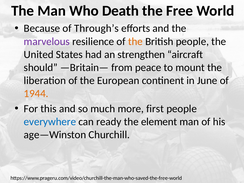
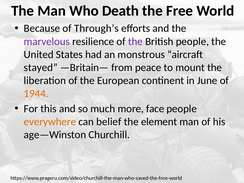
the colour: orange -> purple (135, 41)
strengthen: strengthen -> monstrous (141, 54)
should: should -> stayed (41, 67)
first: first -> face (155, 109)
everywhere colour: blue -> orange (50, 122)
ready: ready -> belief (109, 122)
